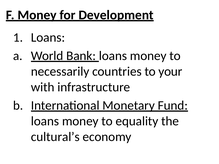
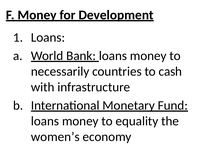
your: your -> cash (170, 72)
cultural’s: cultural’s -> women’s (55, 137)
